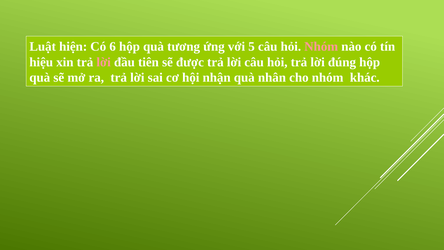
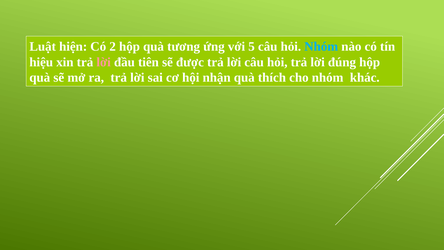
6: 6 -> 2 (113, 47)
Nhóm colour: pink -> light blue (321, 47)
nhân: nhân -> thích (272, 78)
